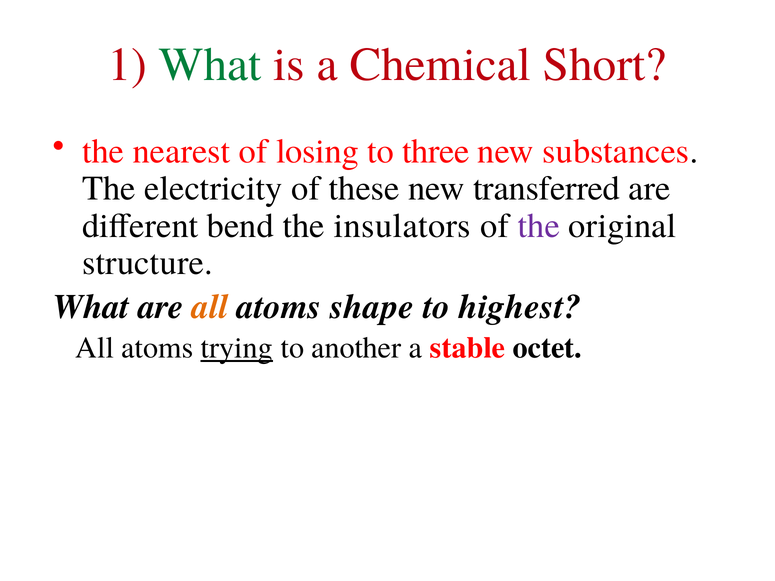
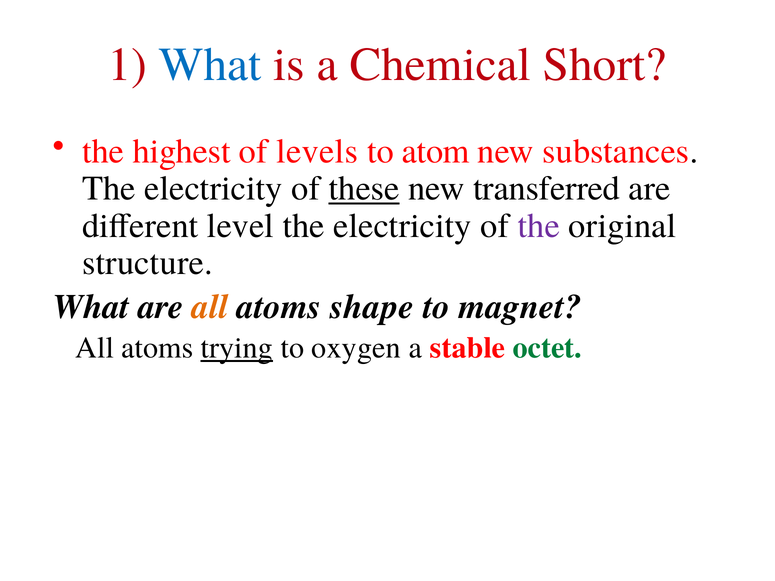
What colour: green -> blue (210, 65)
nearest: nearest -> highest (182, 151)
losing: losing -> levels (317, 151)
three: three -> atom (436, 151)
these underline: none -> present (364, 189)
bend: bend -> level (240, 226)
insulators: insulators -> electricity (402, 226)
highest: highest -> magnet (520, 307)
another: another -> oxygen (356, 348)
octet colour: black -> green (547, 348)
